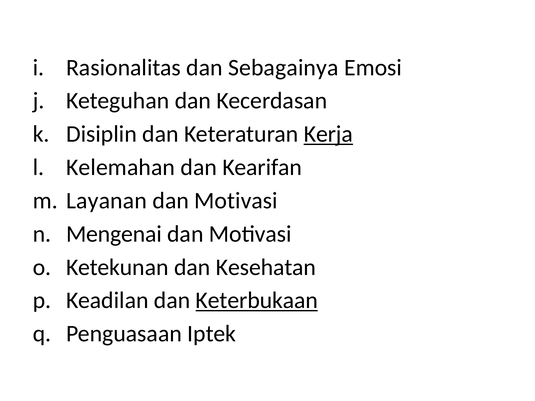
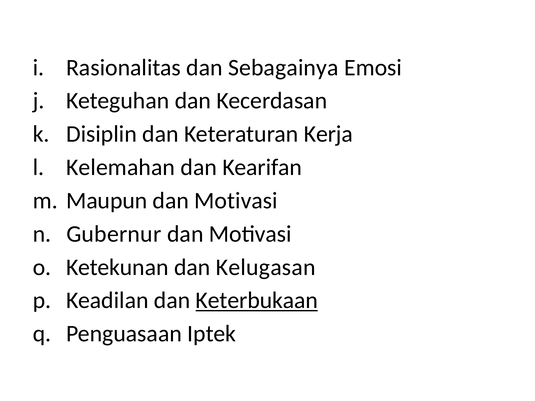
Kerja underline: present -> none (328, 134)
Layanan: Layanan -> Maupun (107, 201)
Mengenai: Mengenai -> Gubernur (114, 234)
Kesehatan: Kesehatan -> Kelugasan (266, 267)
